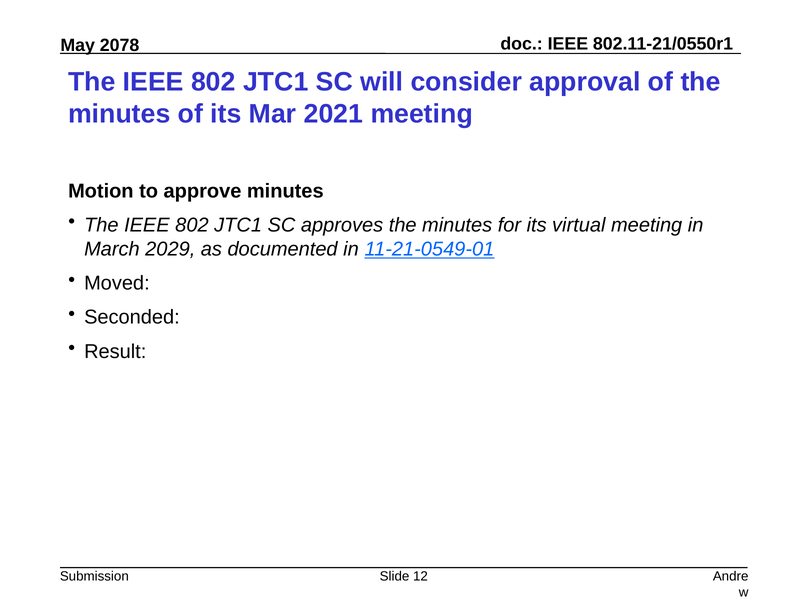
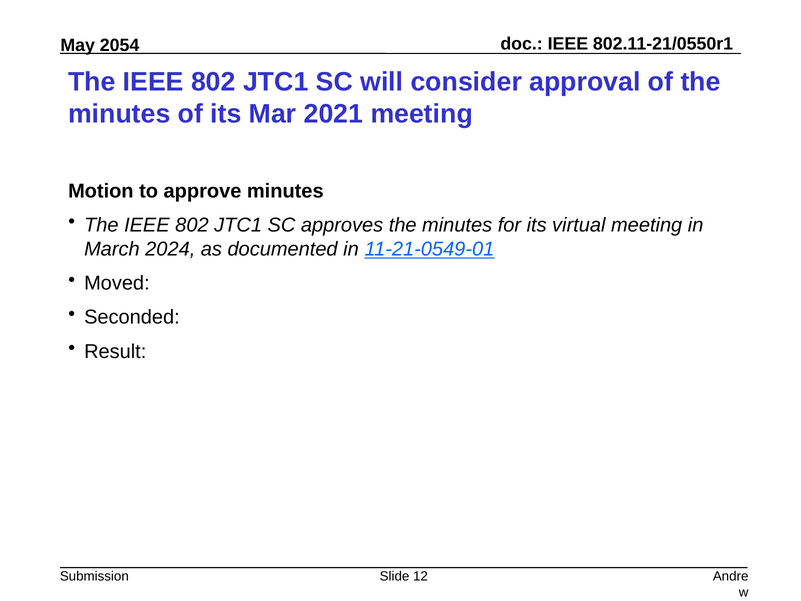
2078: 2078 -> 2054 (120, 46)
2029: 2029 -> 2024 (170, 249)
